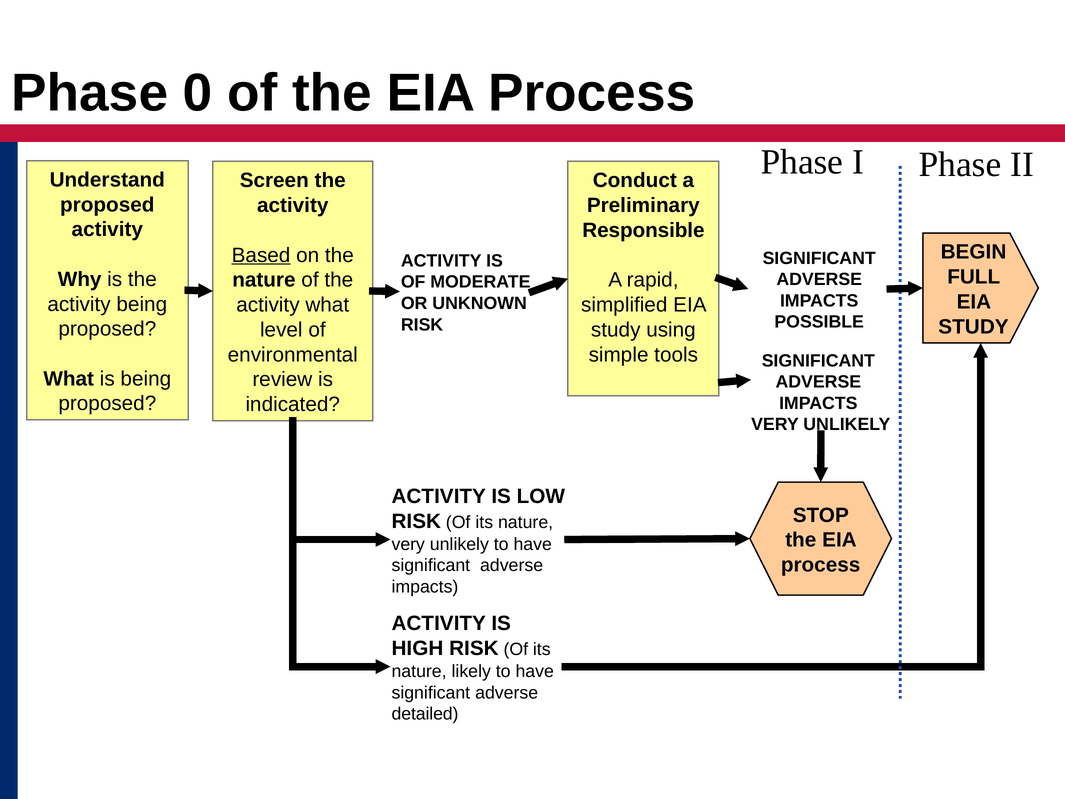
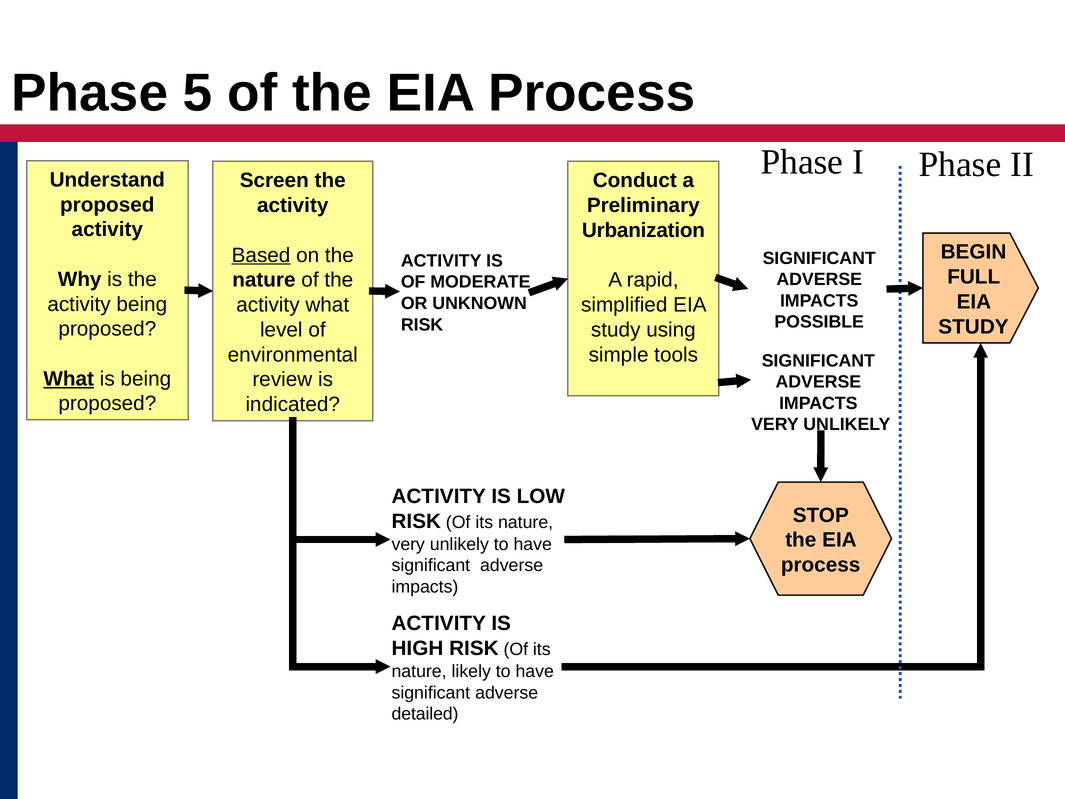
0: 0 -> 5 (198, 93)
Responsible: Responsible -> Urbanization (643, 230)
What underline: none -> present (69, 379)
